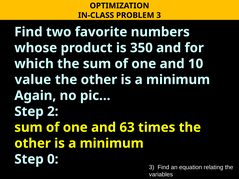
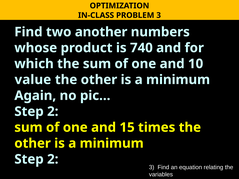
favorite: favorite -> another (101, 32)
350: 350 -> 740 (141, 48)
63: 63 -> 15 (127, 128)
0: 0 -> 2 (53, 159)
